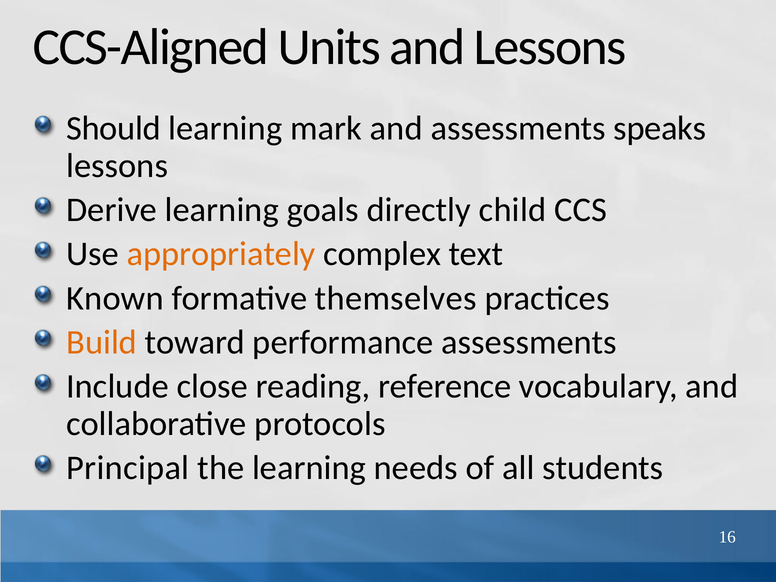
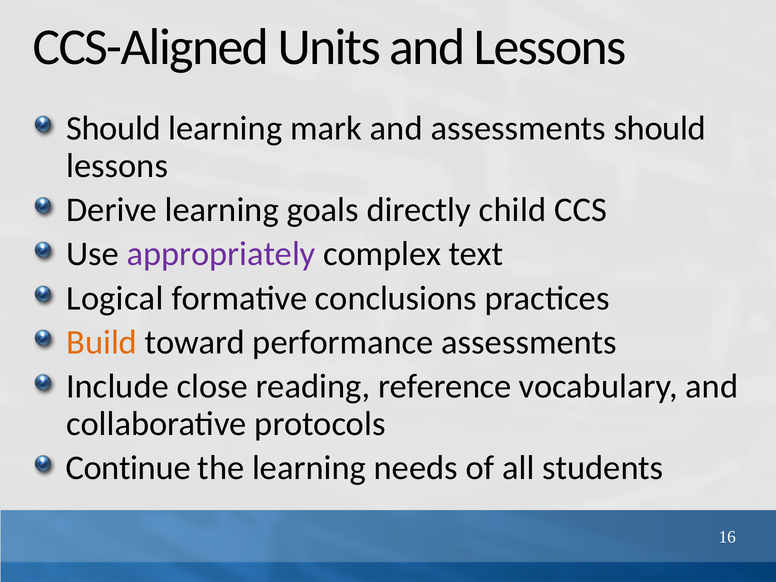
assessments speaks: speaks -> should (660, 128)
appropriately colour: orange -> purple (221, 254)
Known: Known -> Logical (115, 298)
themselves: themselves -> conclusions (396, 298)
Principal: Principal -> Continue (128, 468)
